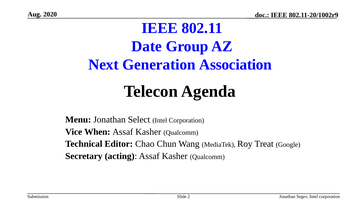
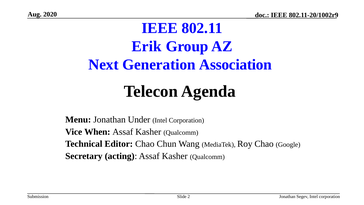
Date: Date -> Erik (147, 46)
Select: Select -> Under (139, 120)
Roy Treat: Treat -> Chao (264, 144)
